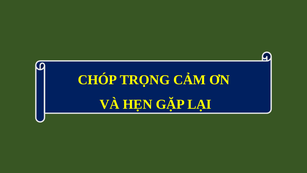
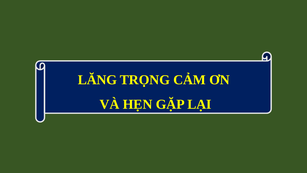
CHÓP: CHÓP -> LĂNG (97, 80)
